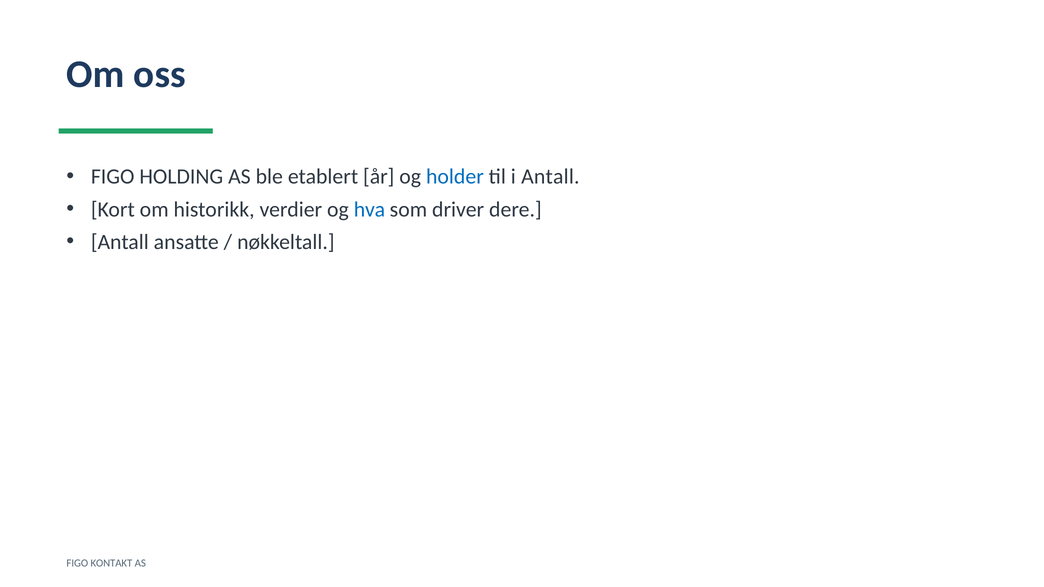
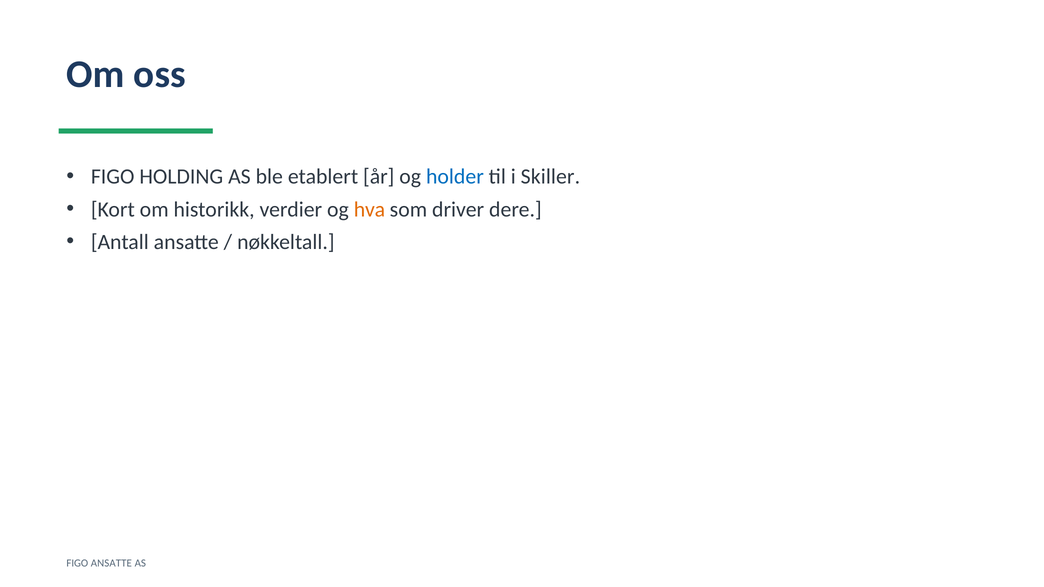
i Antall: Antall -> Skiller (550, 177)
hva colour: blue -> orange (369, 209)
FIGO KONTAKT: KONTAKT -> ANSATTE (111, 563)
